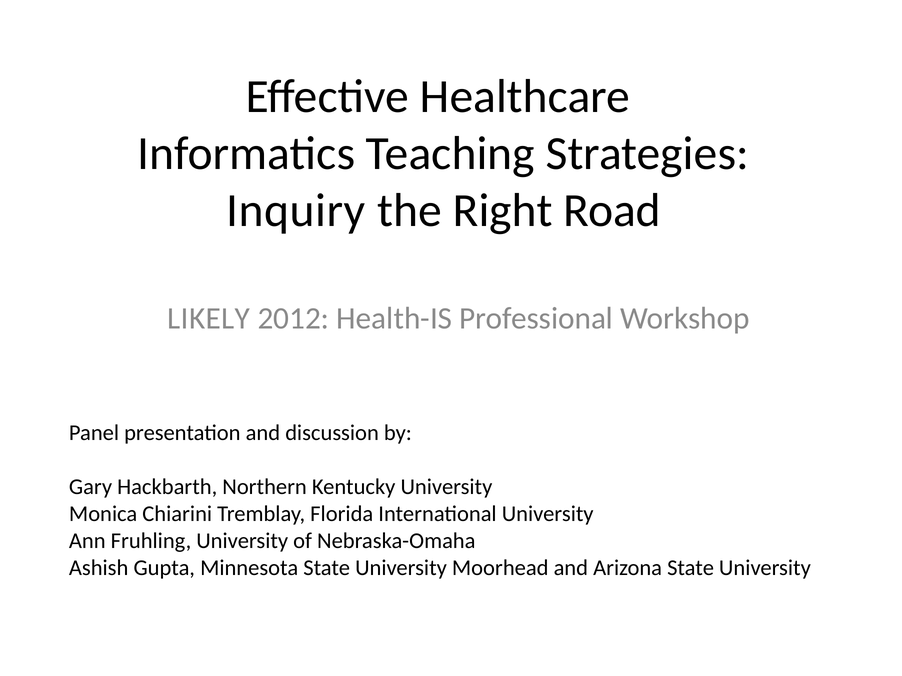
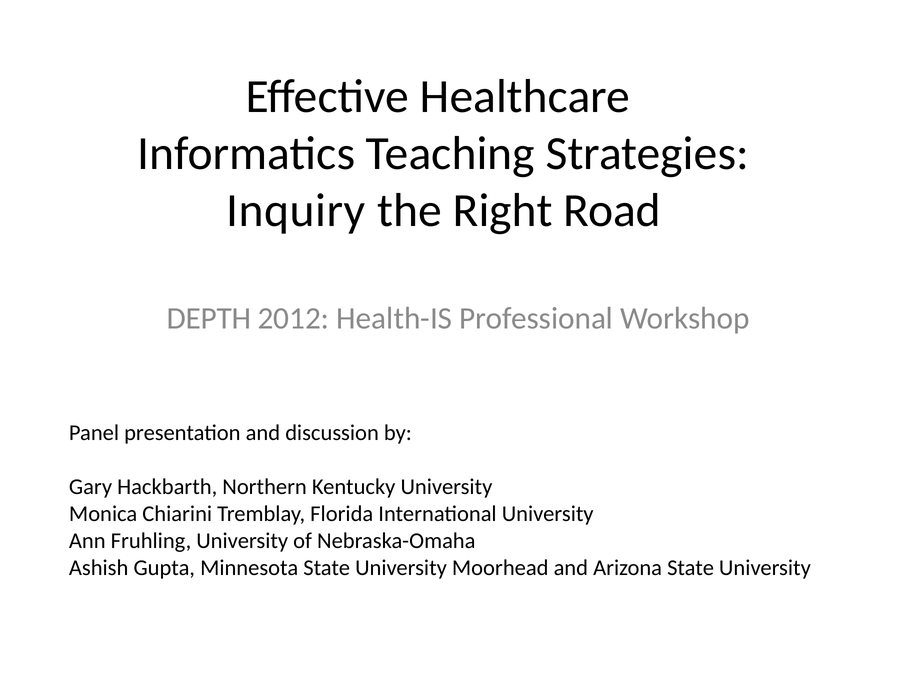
LIKELY: LIKELY -> DEPTH (209, 319)
